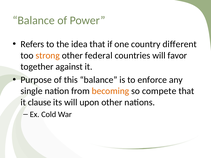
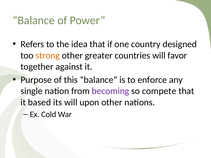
different: different -> designed (180, 44)
federal: federal -> greater (99, 56)
becoming colour: orange -> purple (110, 91)
clause: clause -> based (39, 102)
